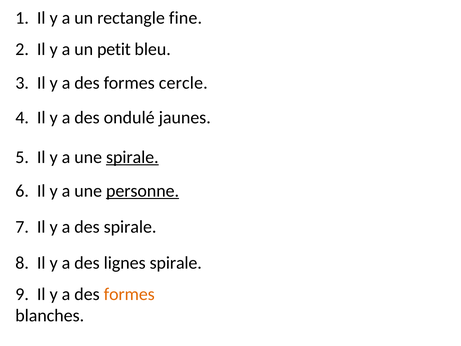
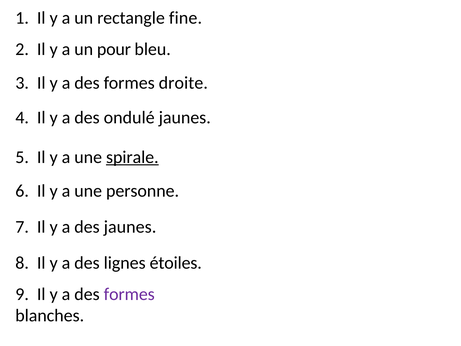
petit: petit -> pour (114, 49)
cercle: cercle -> droite (183, 83)
personne underline: present -> none (143, 191)
des spirale: spirale -> jaunes (130, 227)
lignes spirale: spirale -> étoiles (176, 263)
formes colour: orange -> purple (129, 294)
